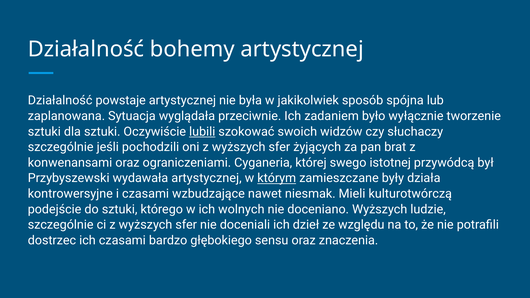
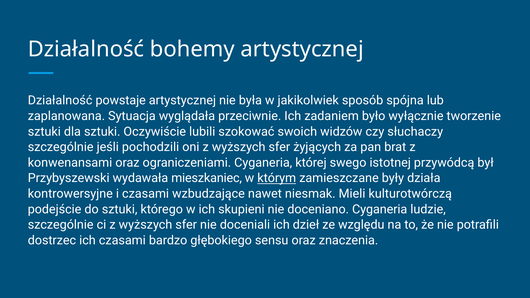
lubili underline: present -> none (202, 132)
wydawała artystycznej: artystycznej -> mieszkaniec (207, 178)
wolnych: wolnych -> skupieni (241, 209)
doceniano Wyższych: Wyższych -> Cyganeria (380, 209)
